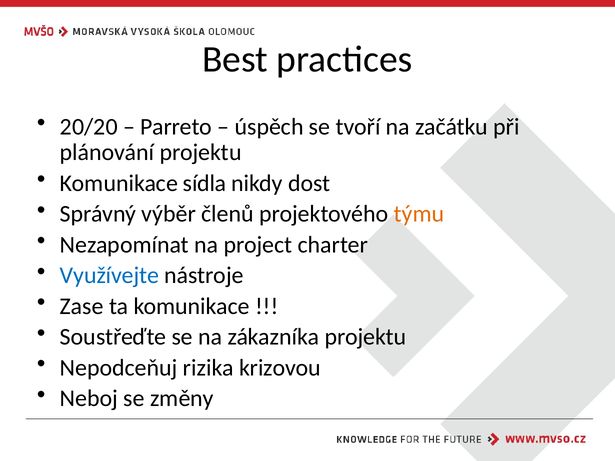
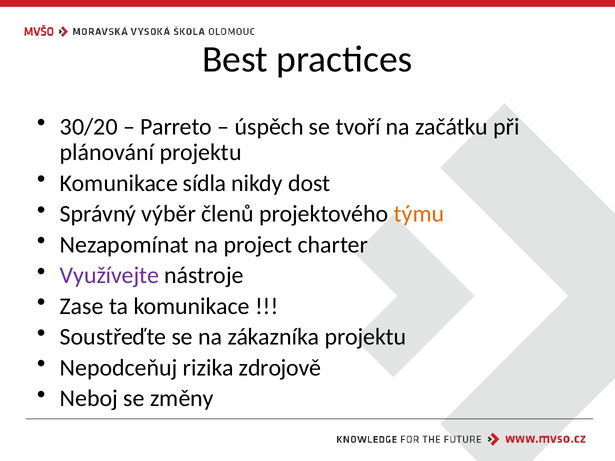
20/20: 20/20 -> 30/20 (89, 127)
Využívejte colour: blue -> purple (110, 276)
krizovou: krizovou -> zdrojově (280, 368)
